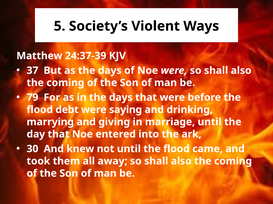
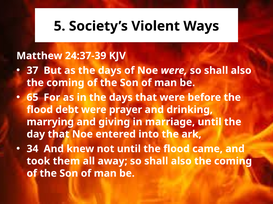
79: 79 -> 65 (32, 98)
saying: saying -> prayer (126, 110)
30: 30 -> 34 (32, 149)
